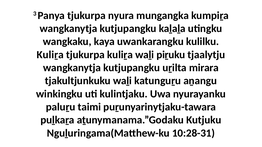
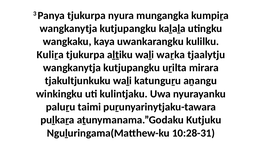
tjukurpa kuliṟa: kuliṟa -> aḻṯiku (120, 55)
piṟuku: piṟuku -> waṟka (171, 55)
